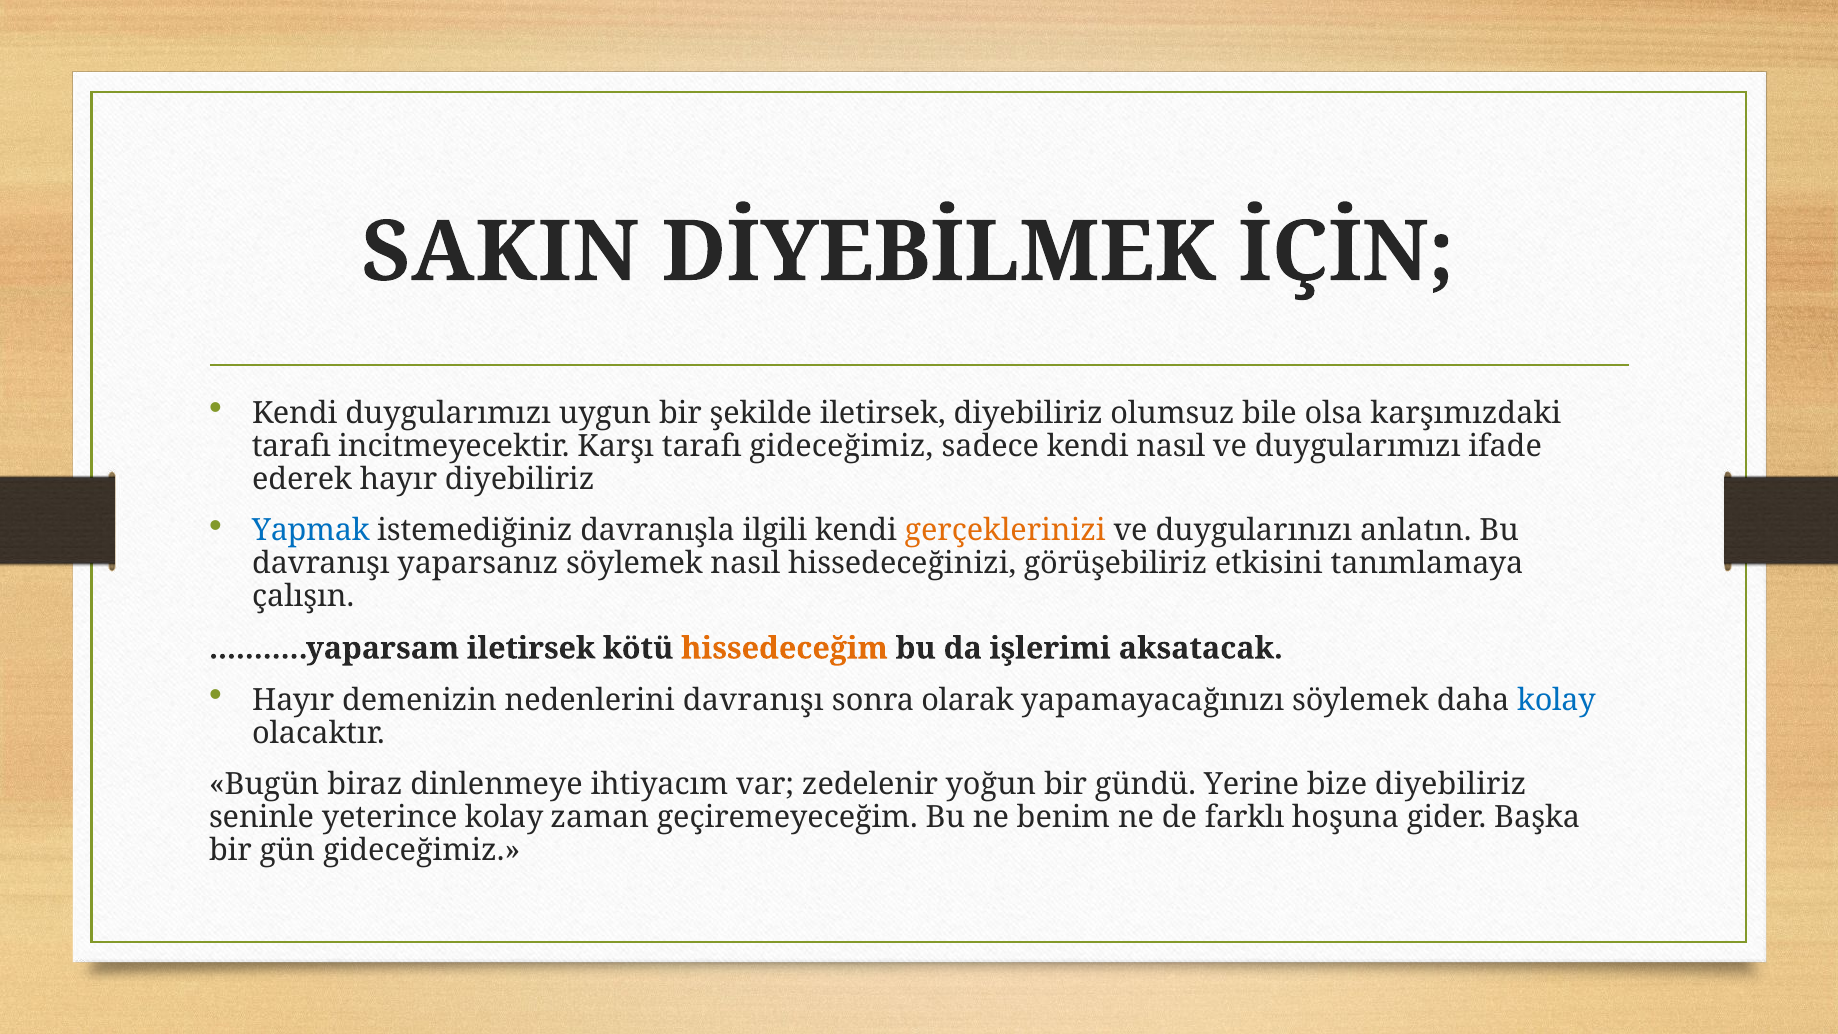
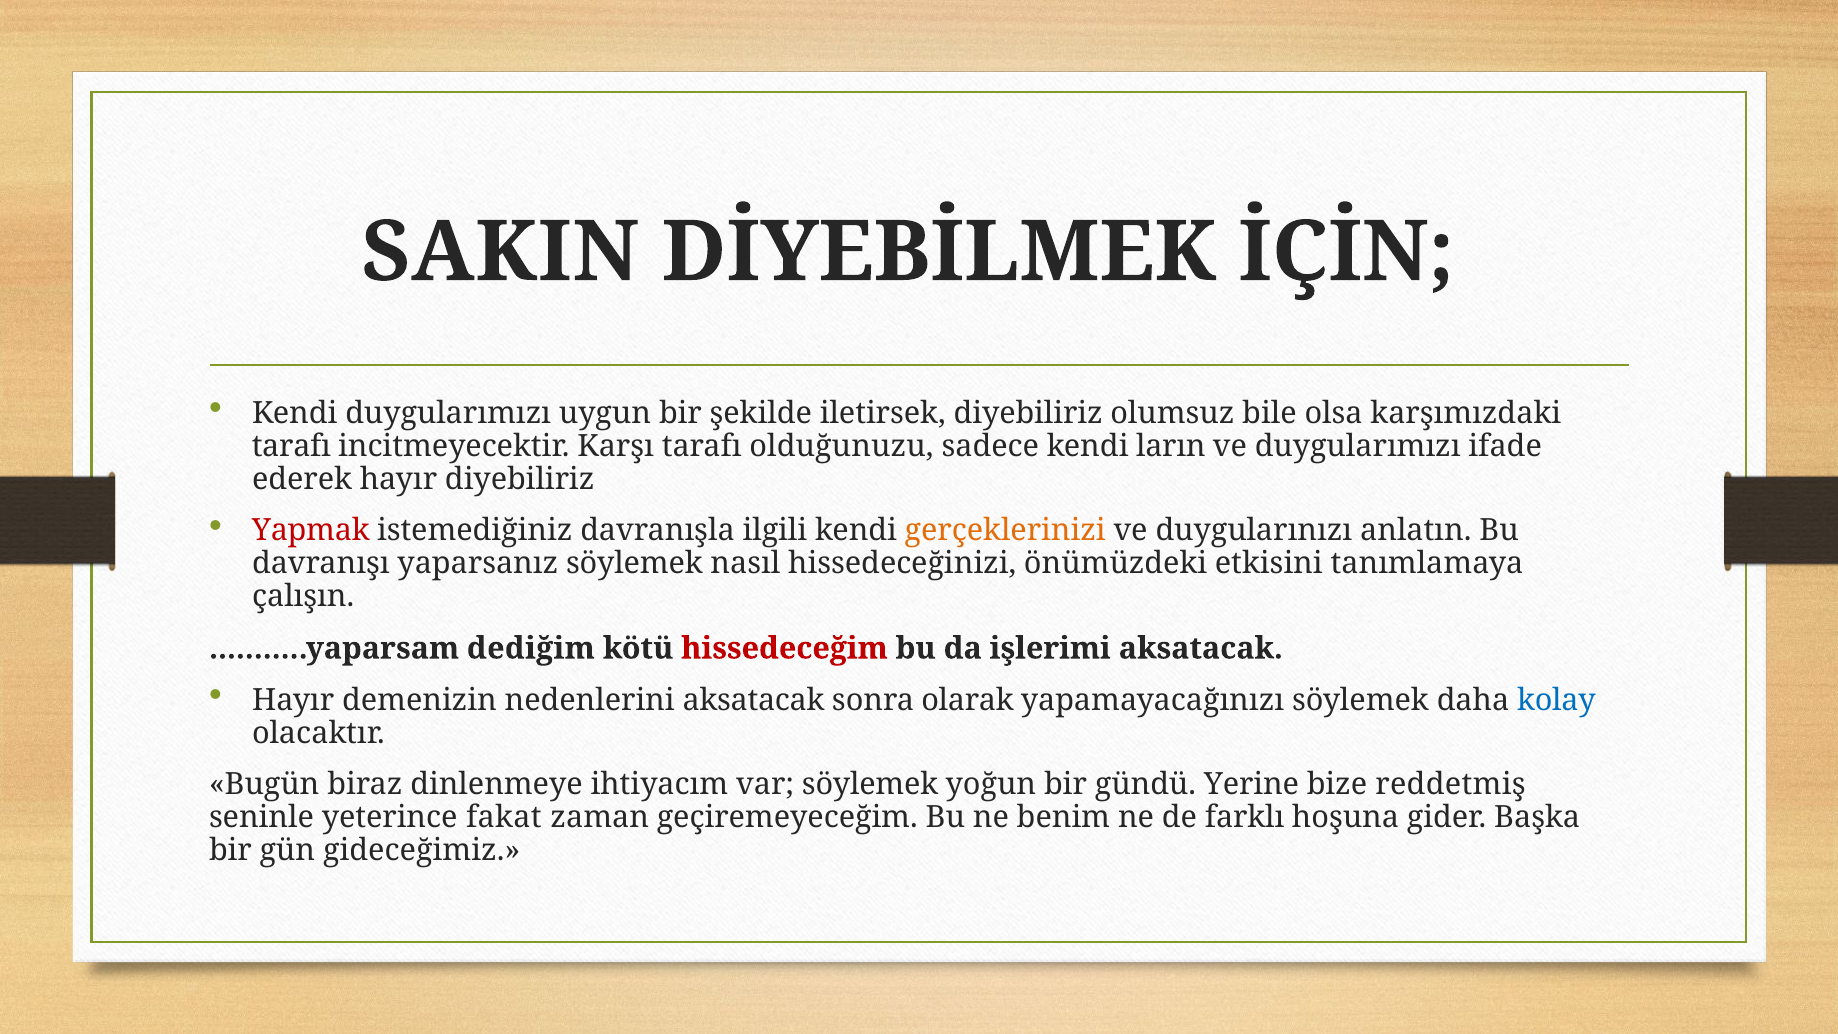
tarafı gideceğimiz: gideceğimiz -> olduğunuzu (841, 446)
kendi nasıl: nasıl -> ların (1171, 446)
Yapmak colour: blue -> red (311, 531)
görüşebiliriz: görüşebiliriz -> önümüzdeki (1116, 564)
...........yaparsam iletirsek: iletirsek -> dediğim (531, 648)
hissedeceğim colour: orange -> red (784, 648)
nedenlerini davranışı: davranışı -> aksatacak (754, 700)
var zedelenir: zedelenir -> söylemek (870, 785)
bize diyebiliriz: diyebiliriz -> reddetmiş (1451, 785)
yeterince kolay: kolay -> fakat (504, 818)
